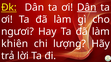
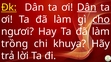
cho underline: none -> present (101, 20)
khiên: khiên -> trồng (15, 44)
lượng: lượng -> khuya (70, 44)
